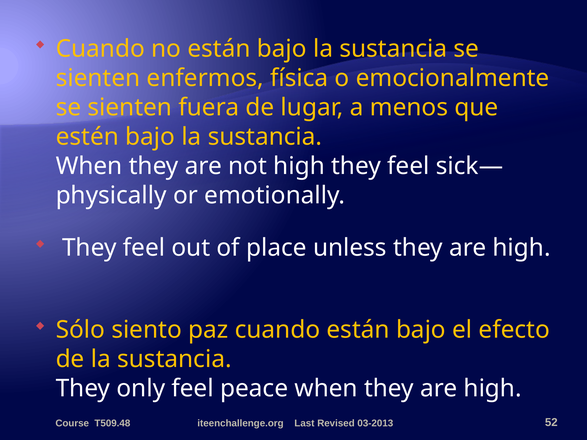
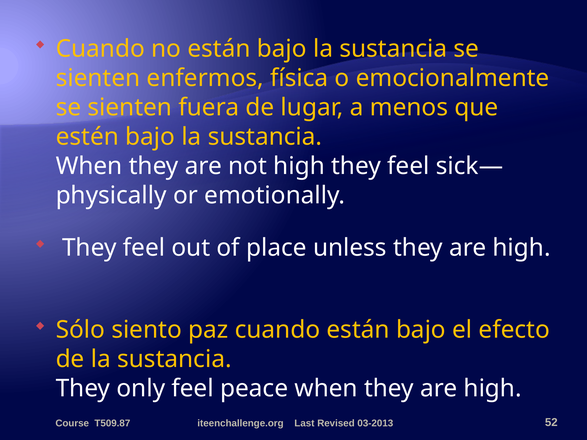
T509.48: T509.48 -> T509.87 (112, 423)
